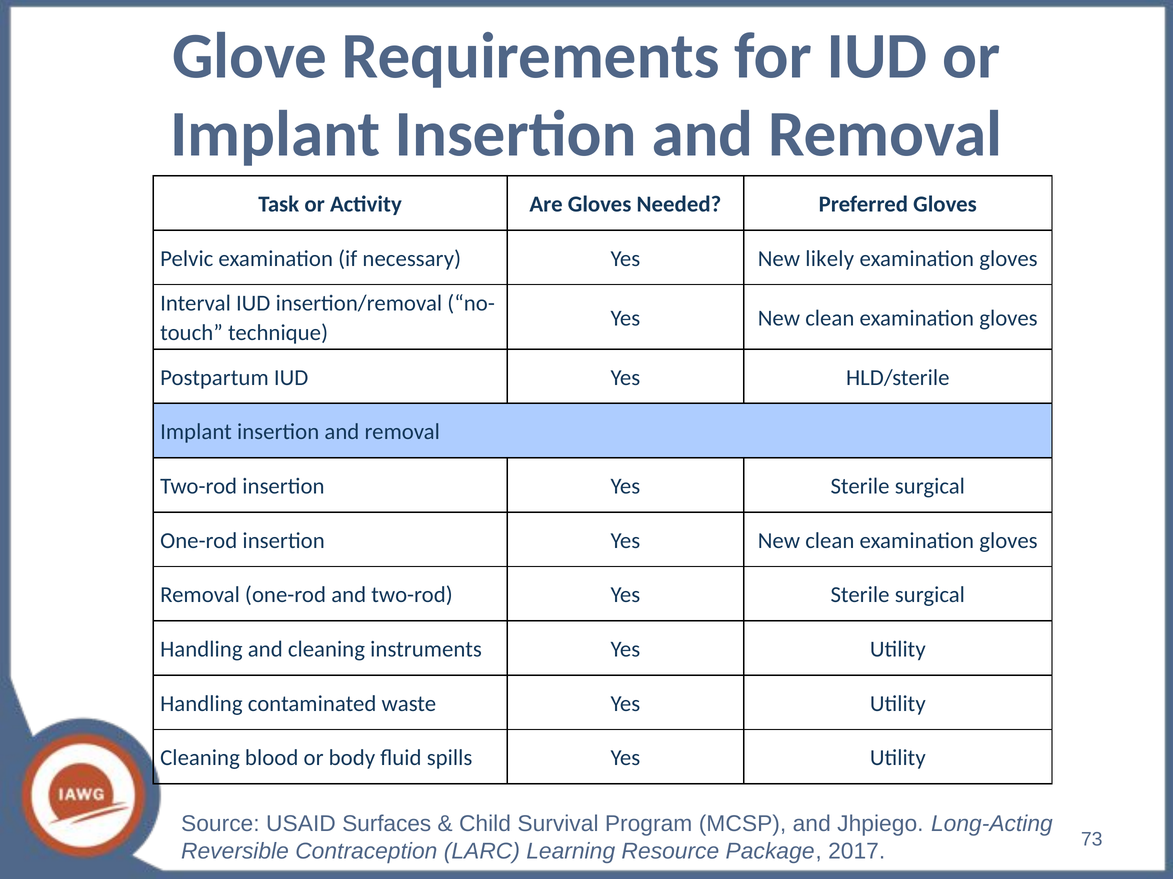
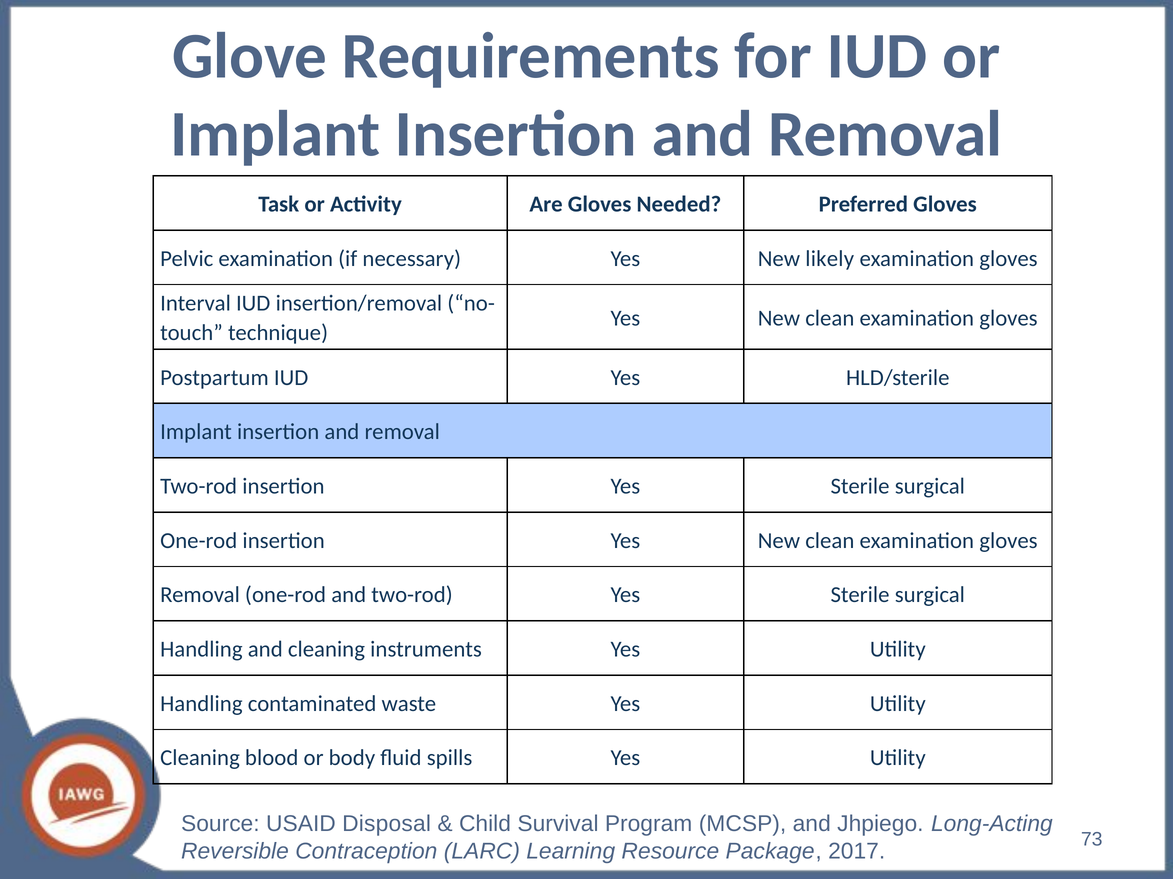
Surfaces: Surfaces -> Disposal (387, 825)
